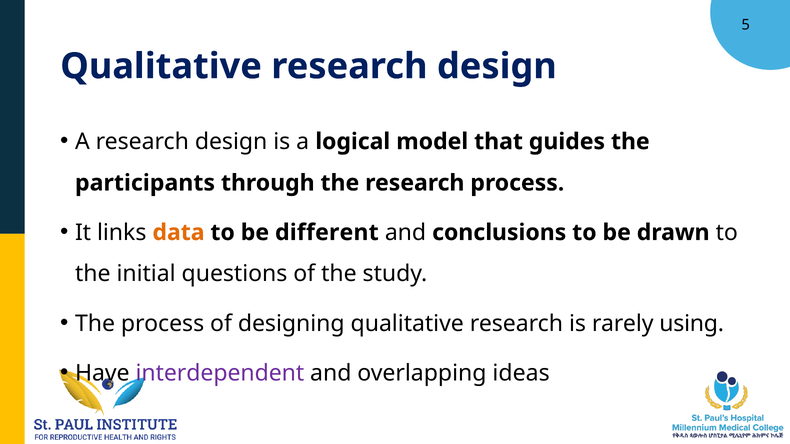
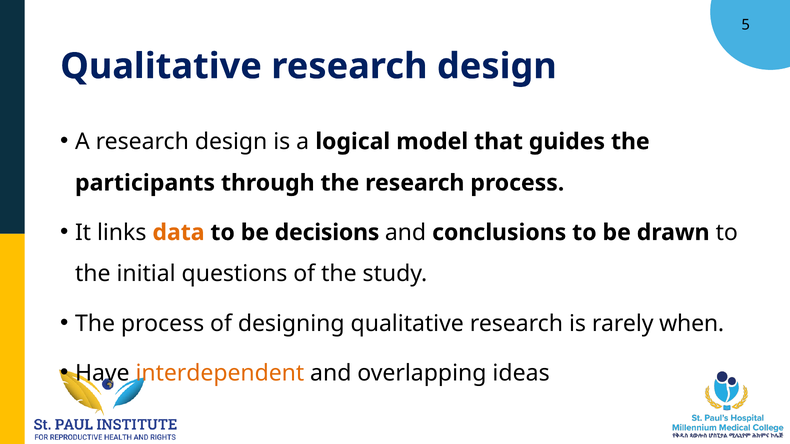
different: different -> decisions (327, 233)
using: using -> when (692, 324)
interdependent colour: purple -> orange (220, 373)
